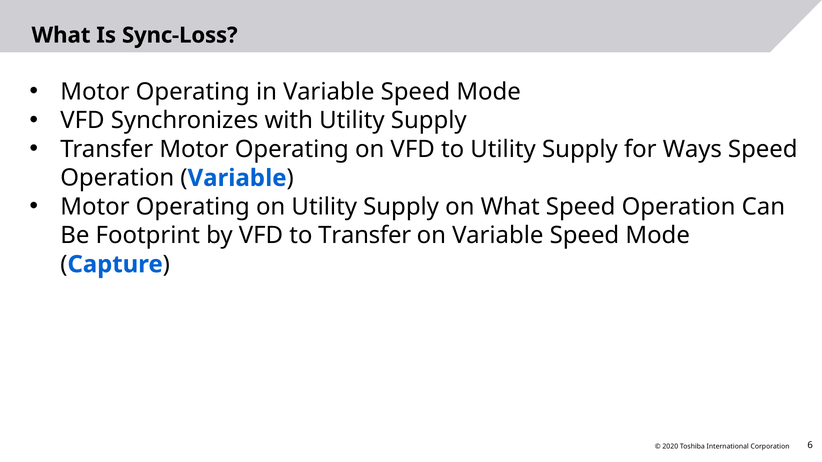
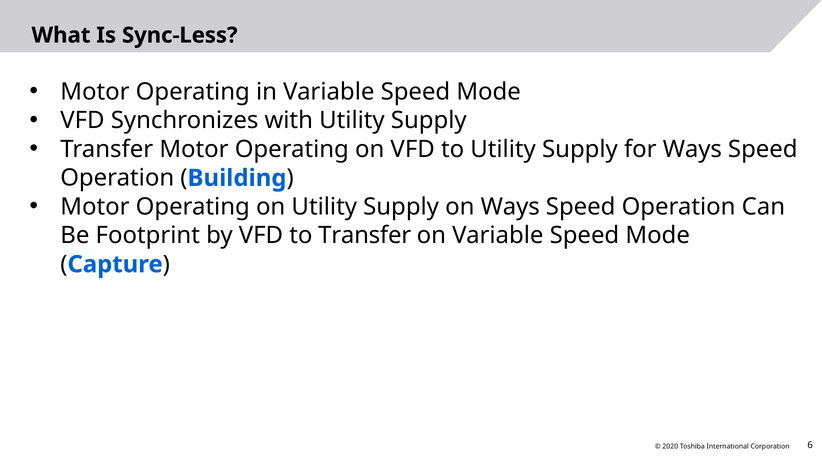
Sync-Loss: Sync-Loss -> Sync-Less (180, 35)
Variable: Variable -> Building (237, 178)
on What: What -> Ways (510, 207)
